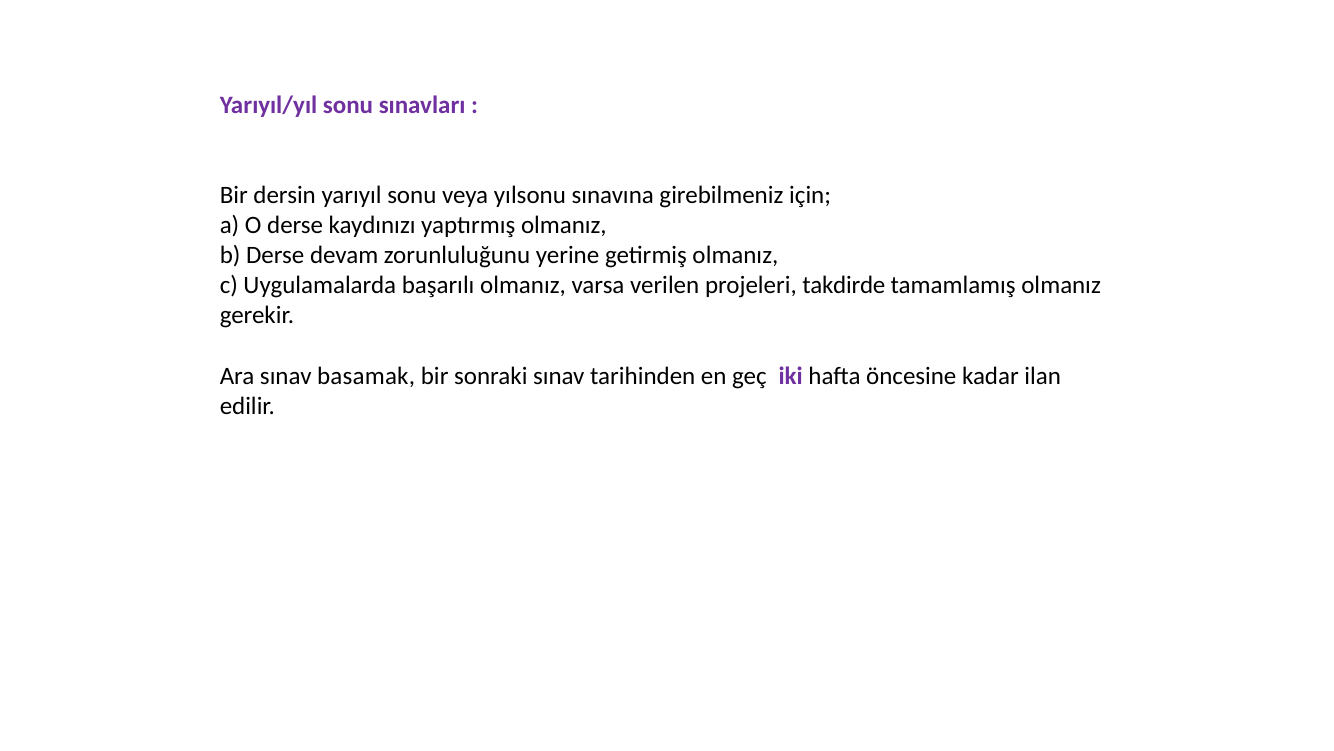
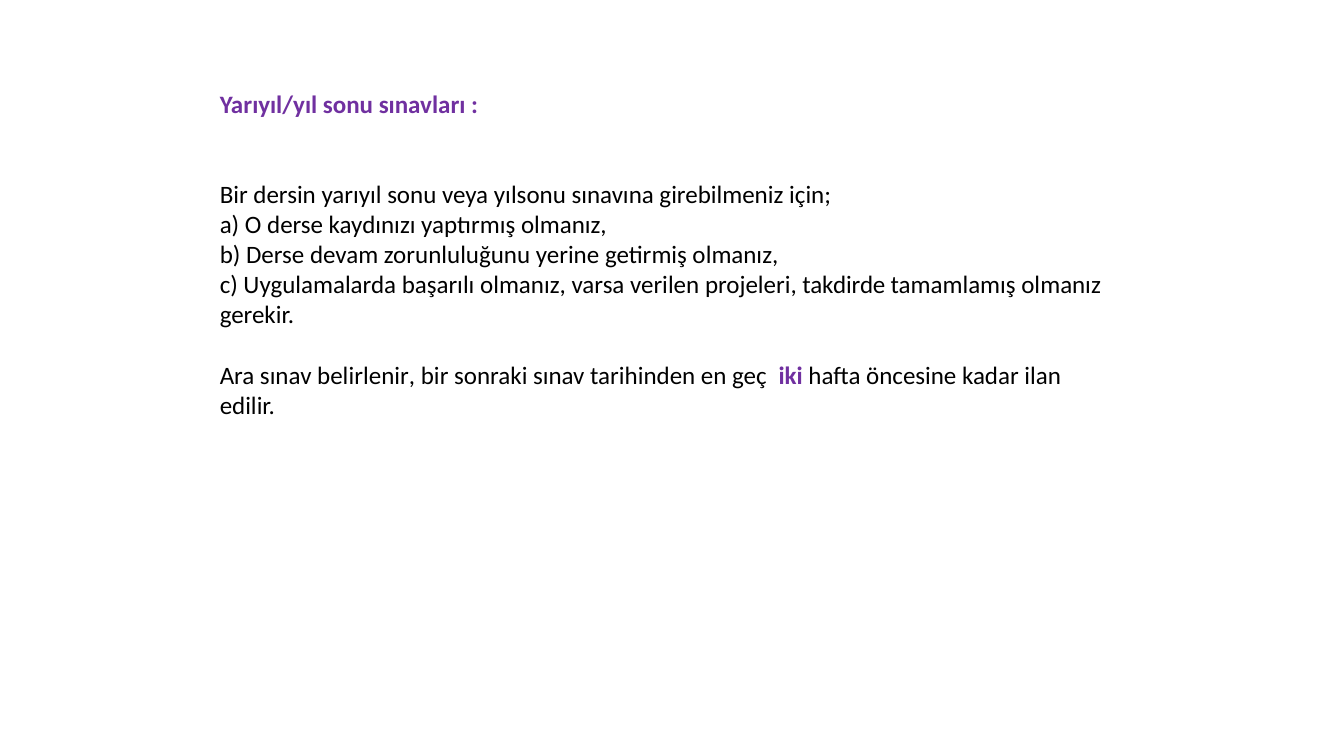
basamak: basamak -> belirlenir (366, 375)
